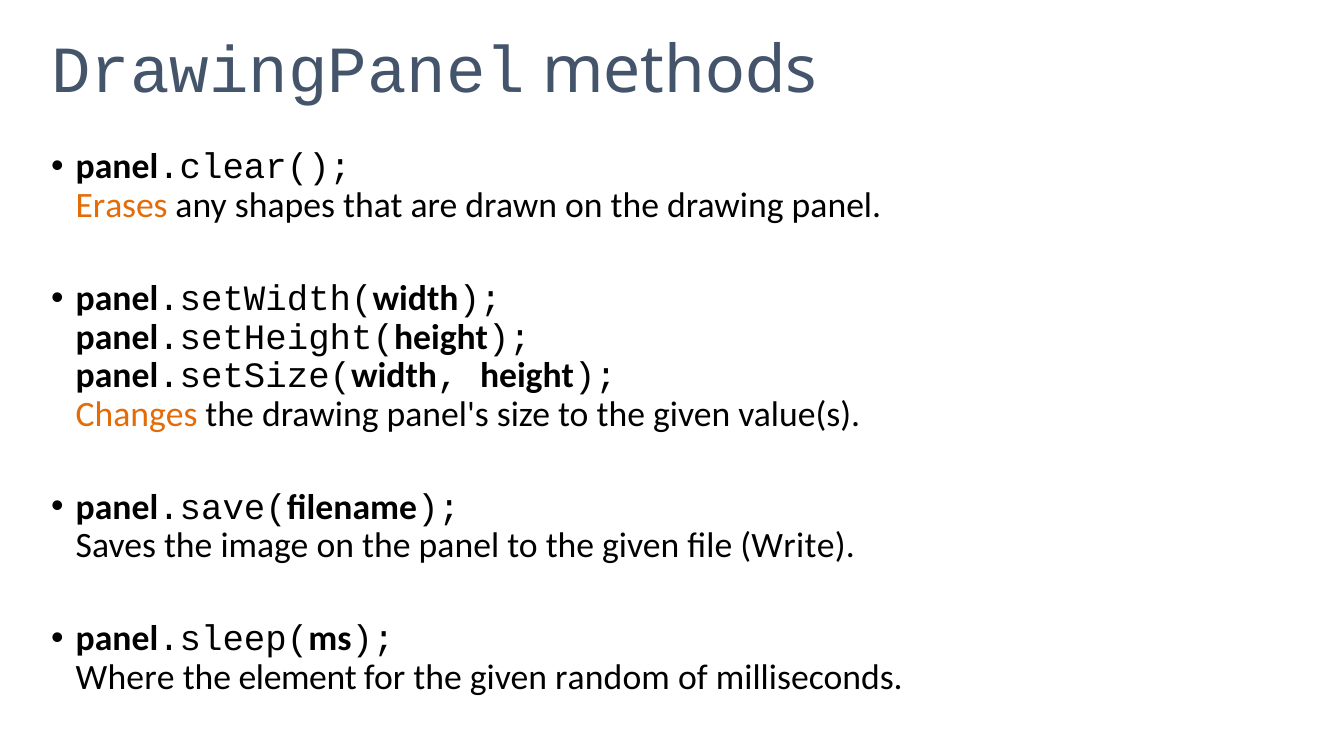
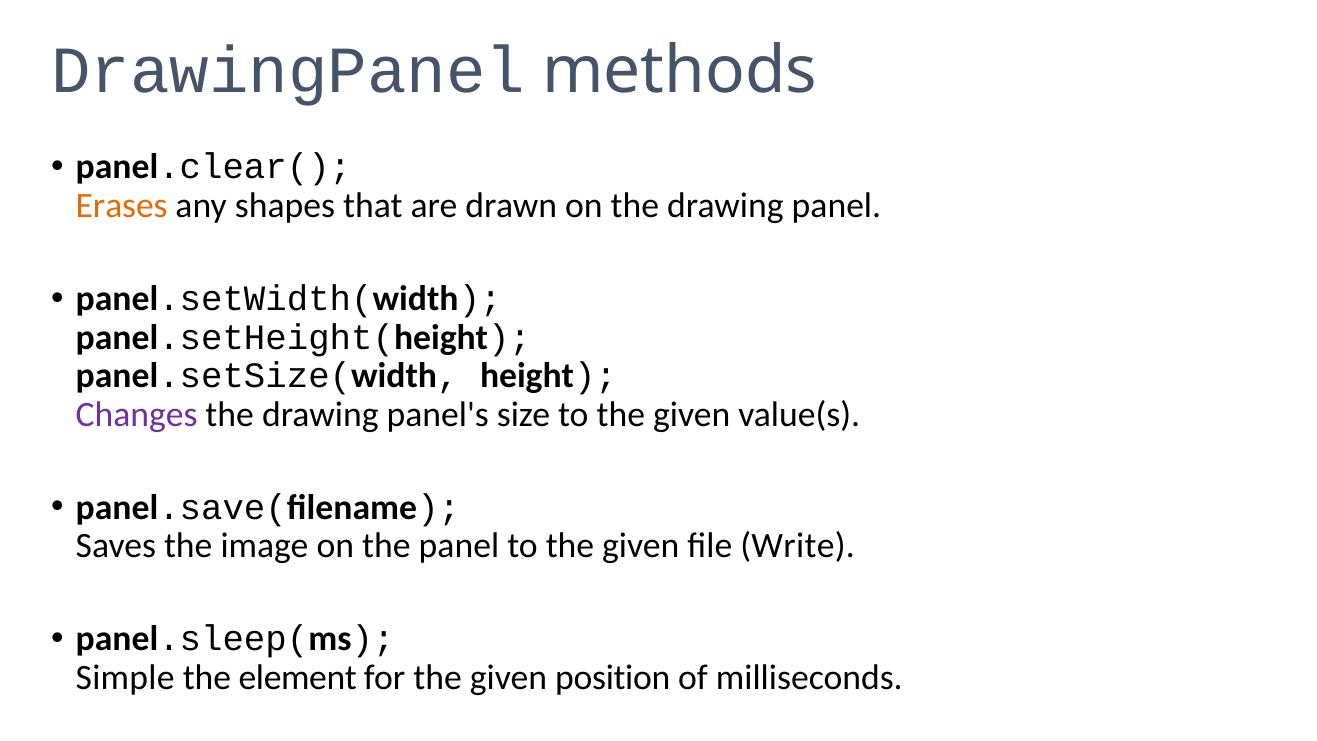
Changes colour: orange -> purple (137, 414)
Where: Where -> Simple (125, 677)
random: random -> position (613, 677)
